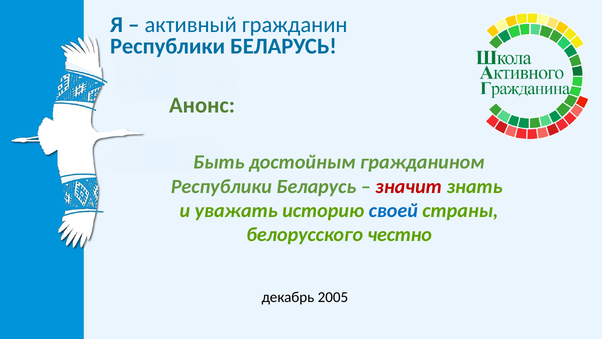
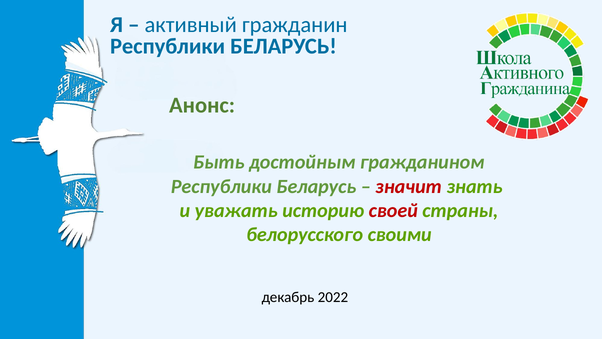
своей colour: blue -> red (393, 210)
честно: честно -> своими (400, 234)
2005: 2005 -> 2022 (333, 297)
